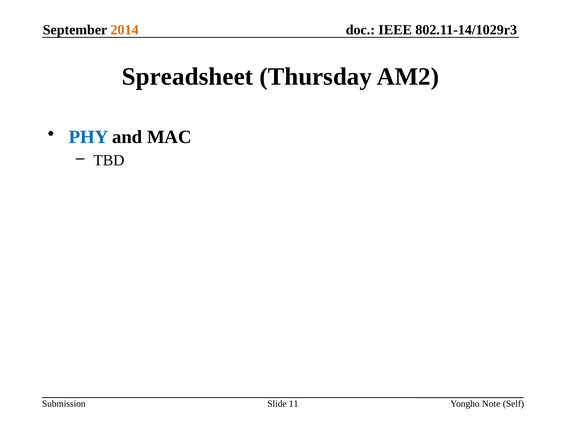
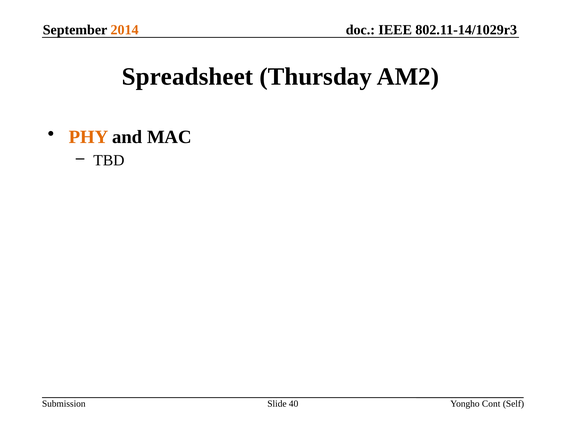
PHY colour: blue -> orange (88, 137)
11: 11 -> 40 (294, 404)
Note: Note -> Cont (491, 404)
